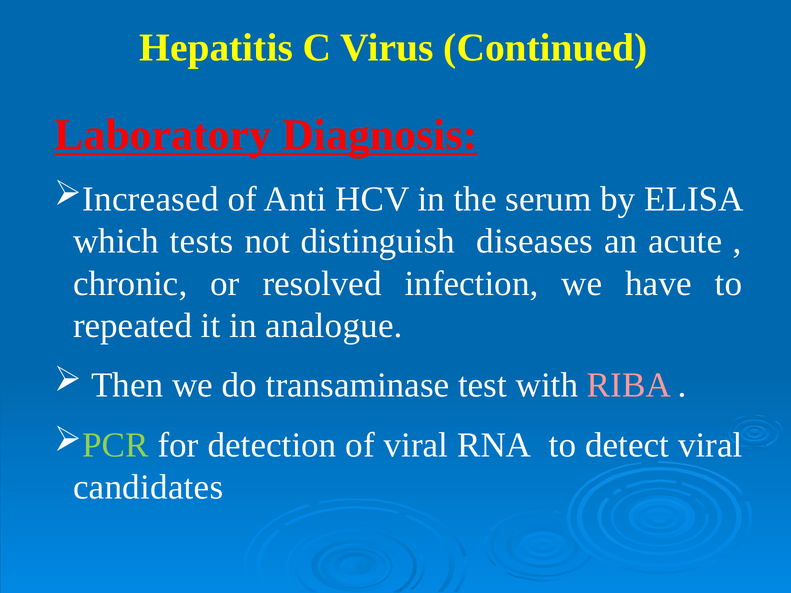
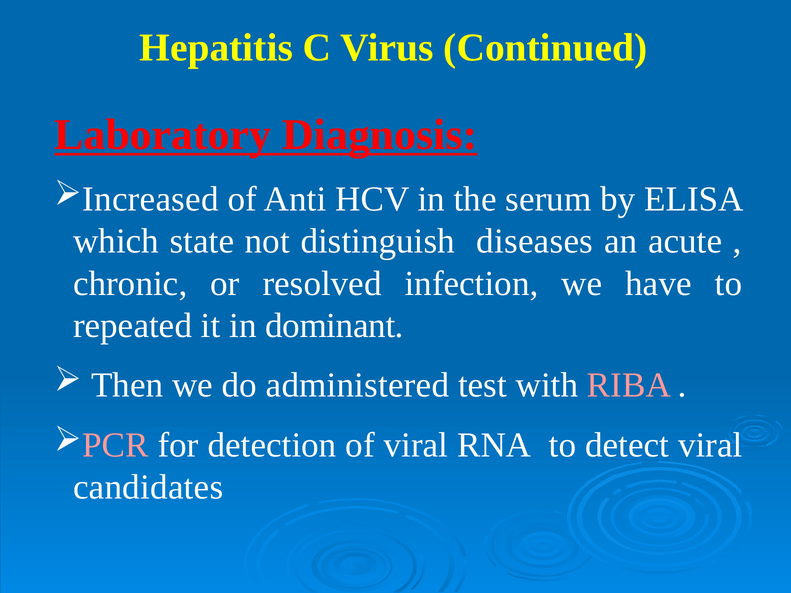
tests: tests -> state (202, 241)
analogue: analogue -> dominant (334, 326)
transaminase: transaminase -> administered (357, 386)
PCR colour: light green -> pink (116, 445)
